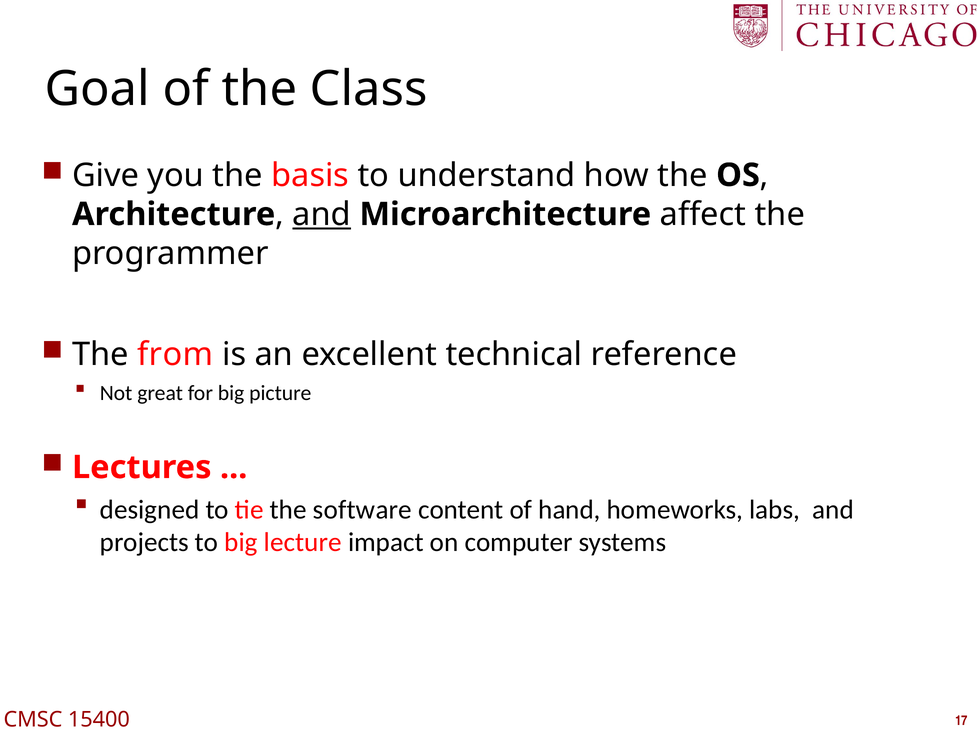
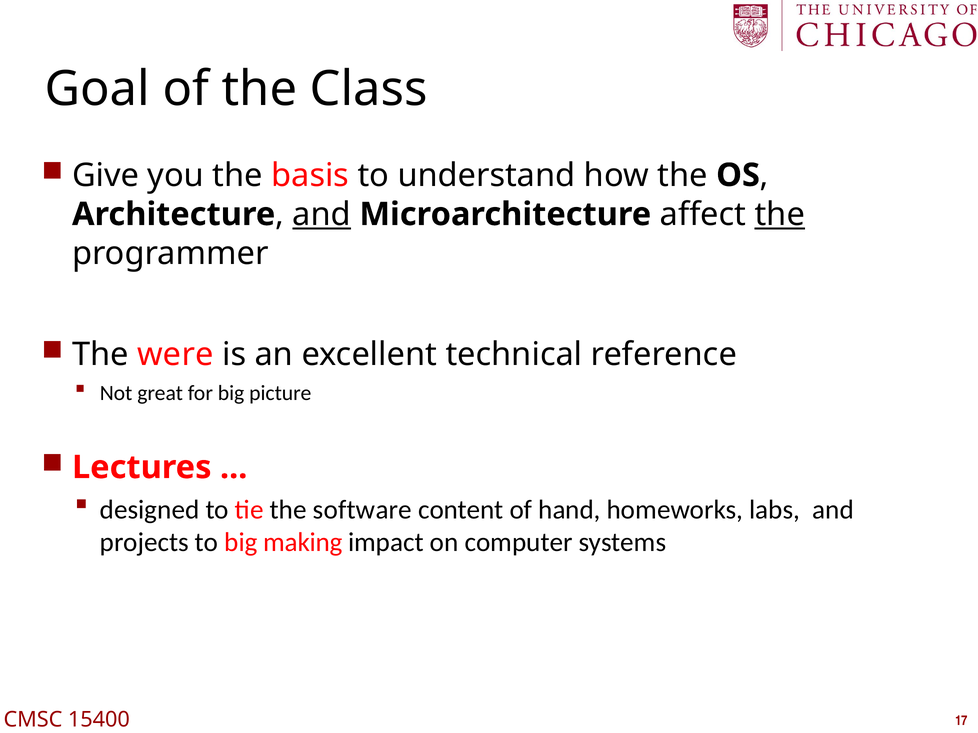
the underline: none -> present (780, 214)
from: from -> were (175, 355)
lecture: lecture -> making (303, 543)
